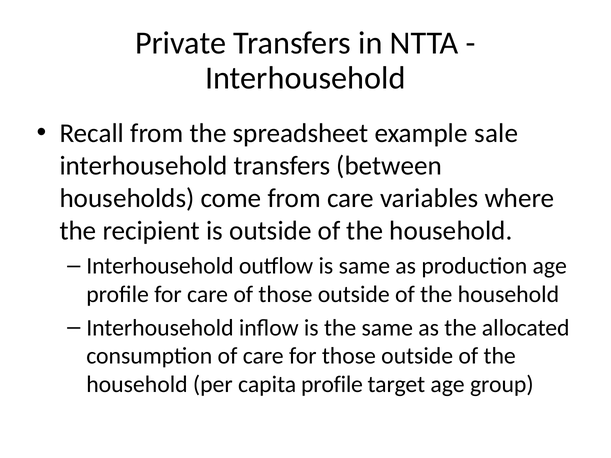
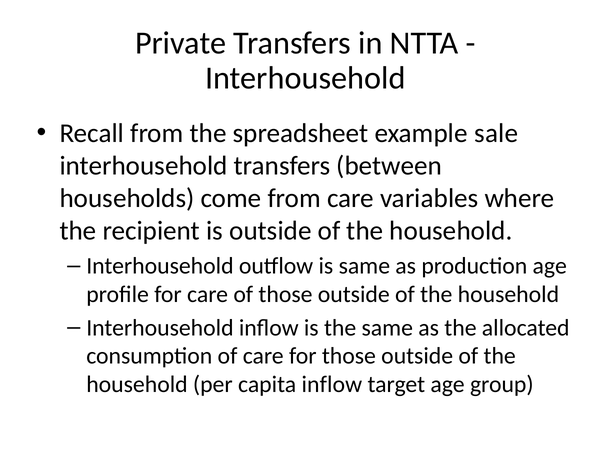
capita profile: profile -> inflow (332, 385)
